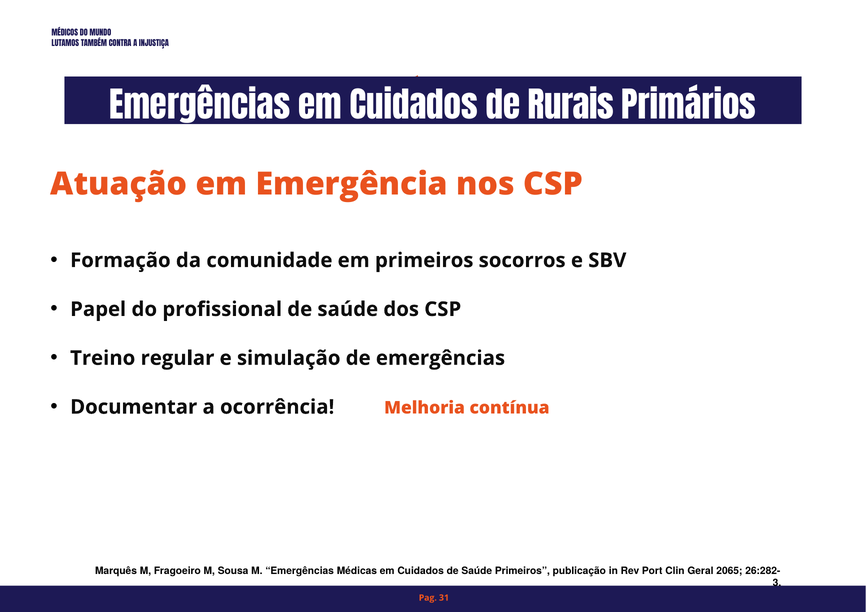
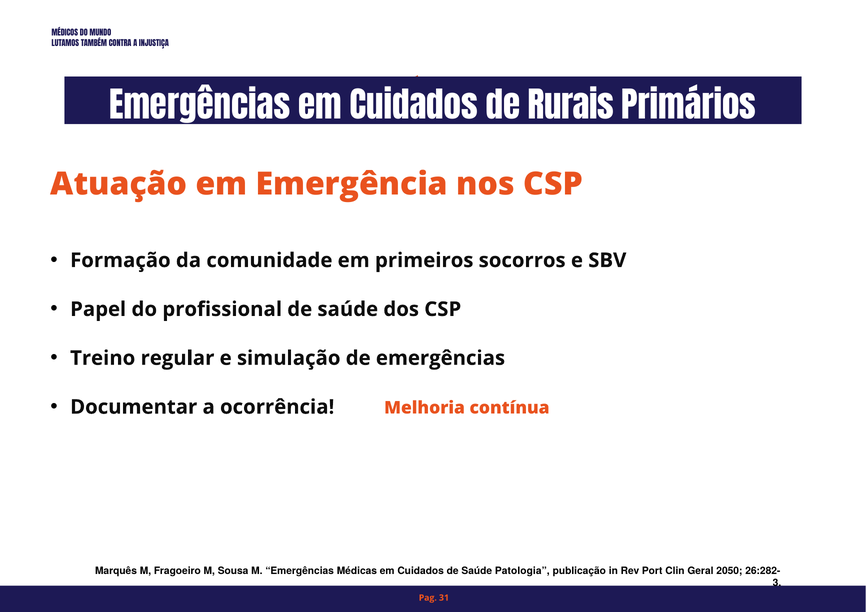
Saúde Primeiros: Primeiros -> Patologia (522, 571)
2065: 2065 -> 2050 (729, 571)
